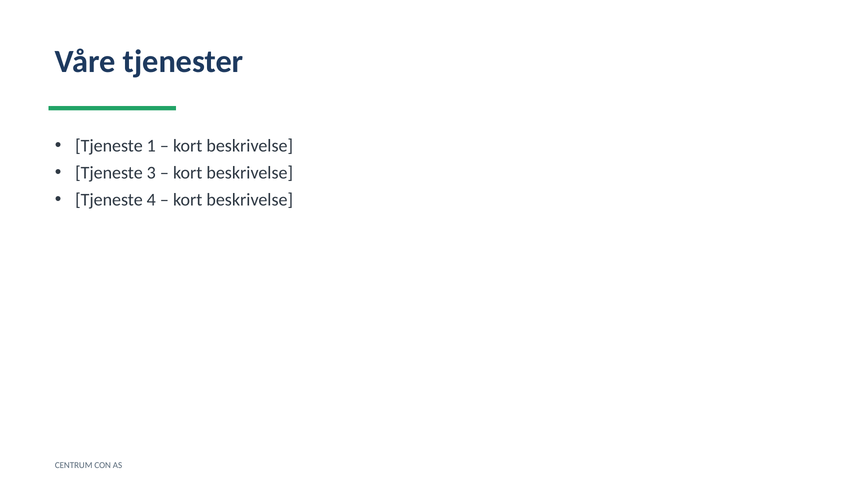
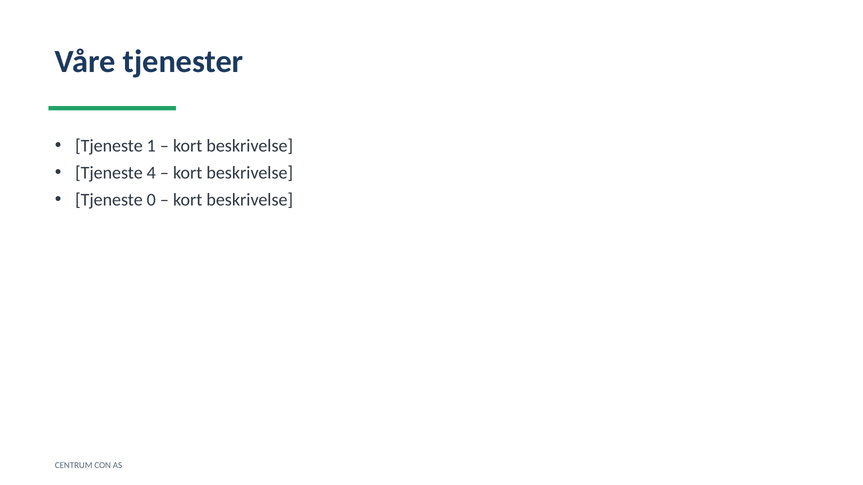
3: 3 -> 4 (151, 173)
4: 4 -> 0 (151, 200)
